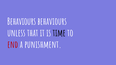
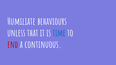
Behaviours: Behaviours -> Humiliate (21, 22)
time colour: black -> blue (59, 33)
punishment: punishment -> continuous (43, 45)
